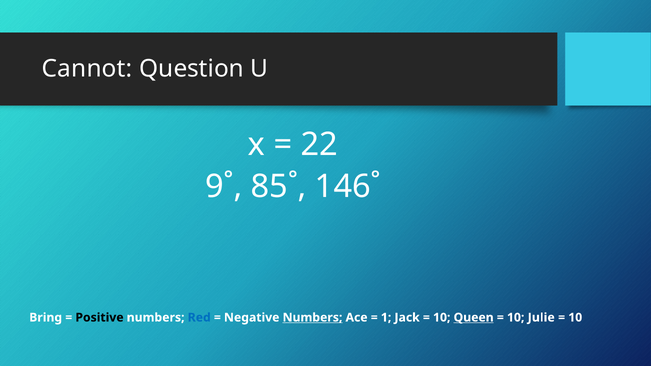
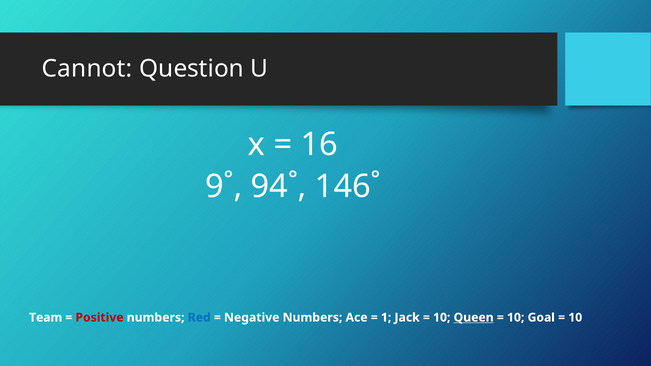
22: 22 -> 16 (319, 145)
85˚: 85˚ -> 94˚ (279, 187)
Bring: Bring -> Team (46, 318)
Positive colour: black -> red (99, 318)
Numbers underline: present -> none (312, 318)
Julie: Julie -> Goal (541, 318)
